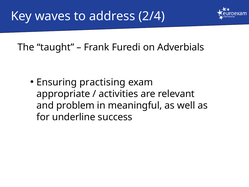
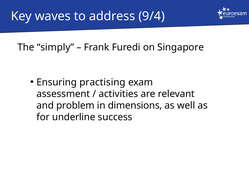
2/4: 2/4 -> 9/4 (152, 16)
taught: taught -> simply (55, 47)
Adverbials: Adverbials -> Singapore (181, 47)
appropriate: appropriate -> assessment (63, 94)
meaningful: meaningful -> dimensions (135, 105)
